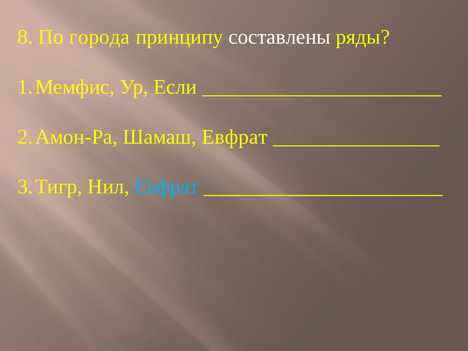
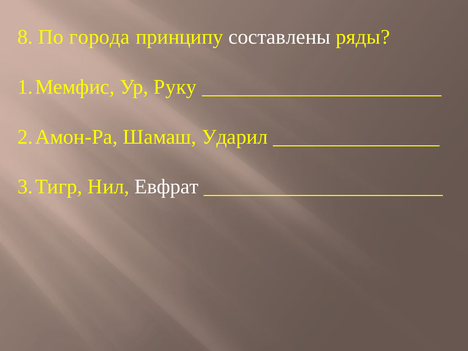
Если: Если -> Руку (175, 87)
Шамаш Евфрат: Евфрат -> Ударил (235, 137)
Евфрат colour: light blue -> white (167, 187)
